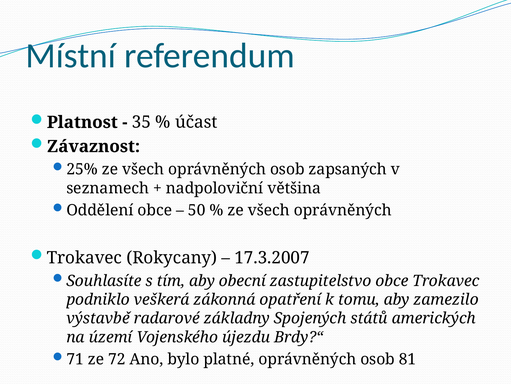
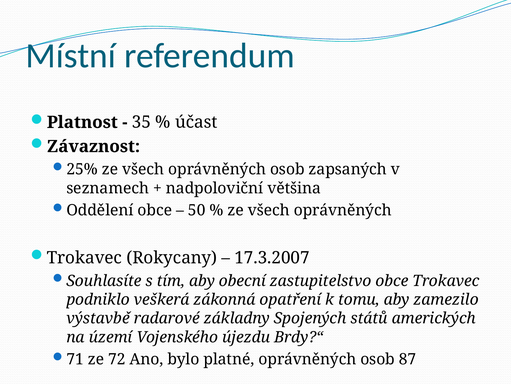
81: 81 -> 87 (408, 359)
